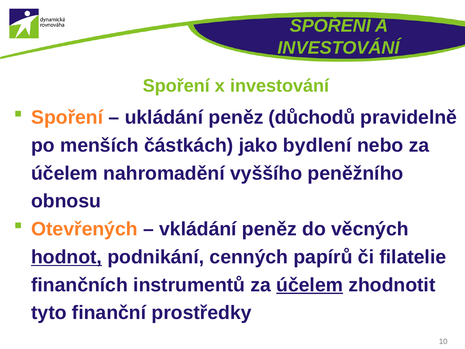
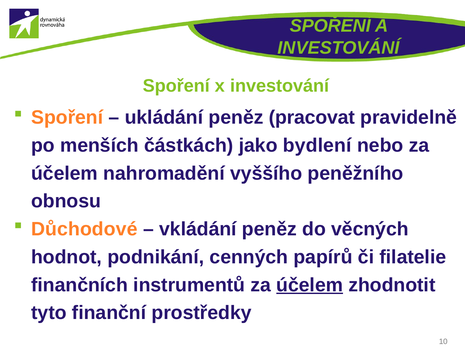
důchodů: důchodů -> pracovat (312, 117)
Otevřených: Otevřených -> Důchodové (84, 229)
hodnot underline: present -> none (67, 257)
